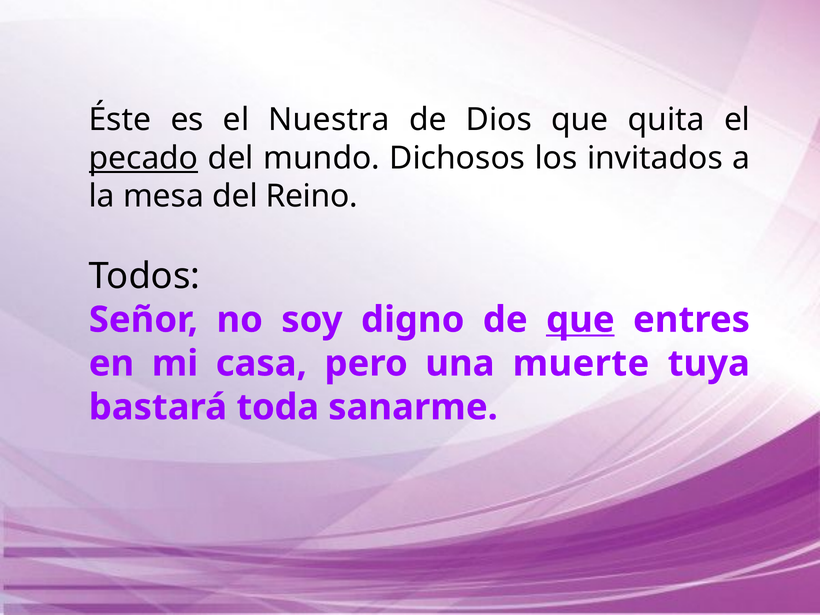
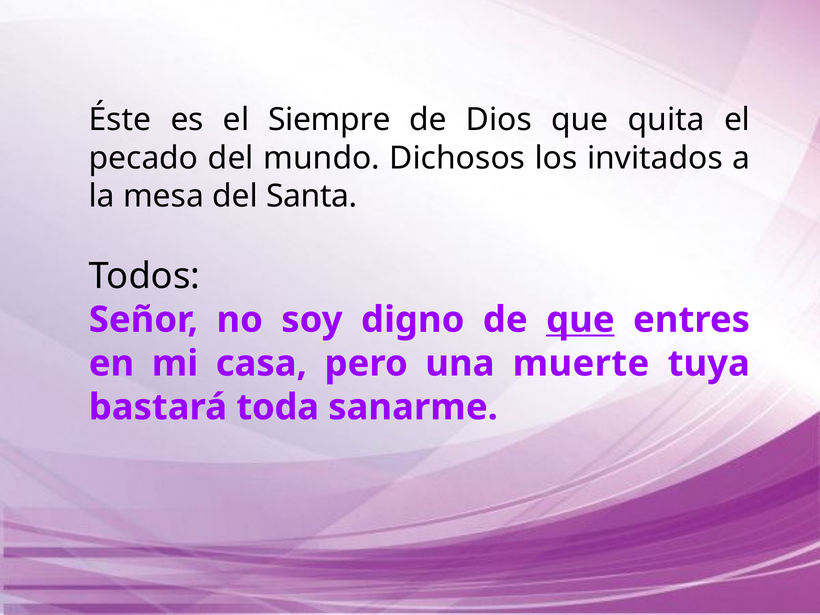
Nuestra: Nuestra -> Siempre (329, 120)
pecado underline: present -> none (144, 158)
Reino: Reino -> Santa (312, 196)
